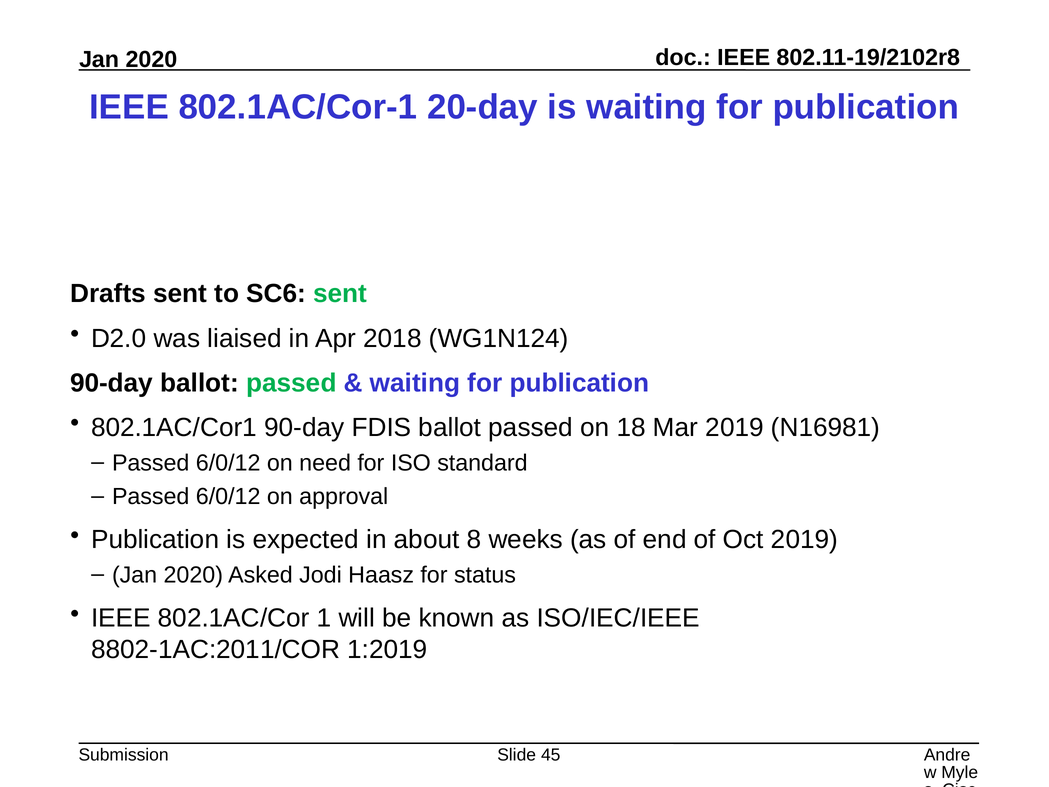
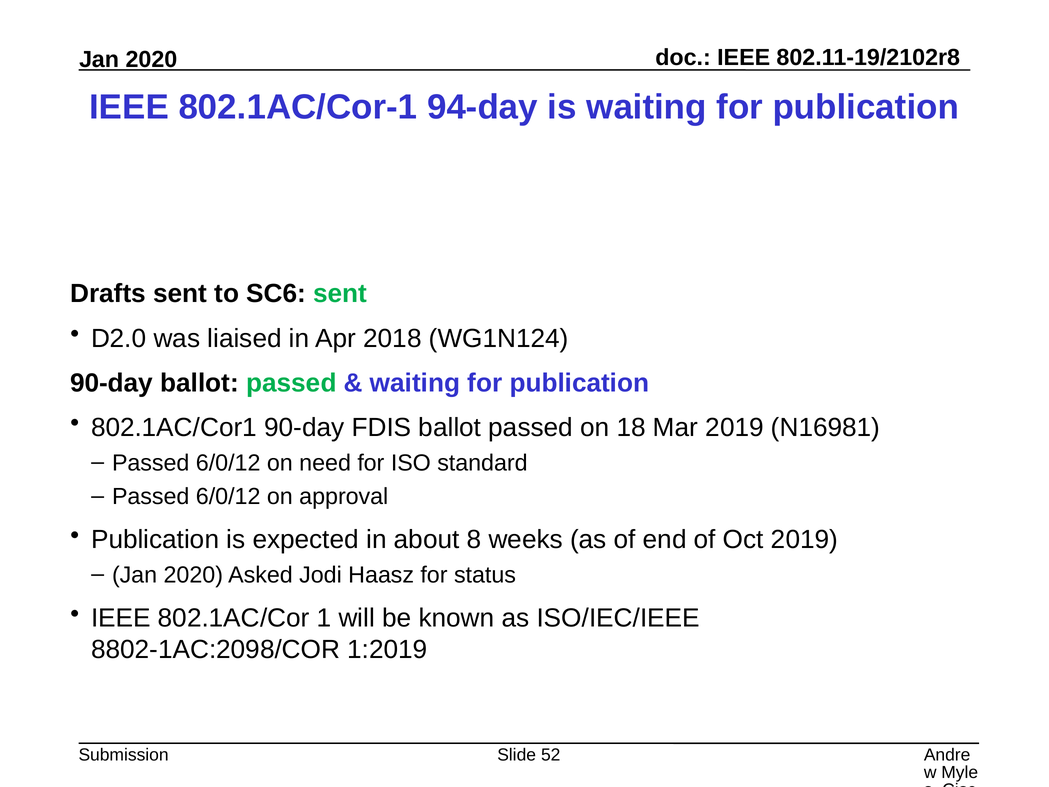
20-day: 20-day -> 94-day (482, 107)
8802-1AC:2011/COR: 8802-1AC:2011/COR -> 8802-1AC:2098/COR (216, 649)
45: 45 -> 52 (551, 755)
